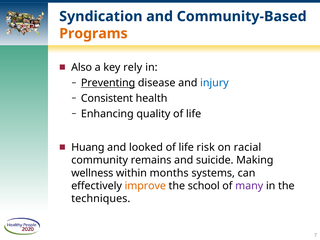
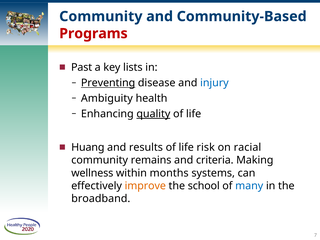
Syndication: Syndication -> Community (101, 16)
Programs colour: orange -> red (93, 34)
Also: Also -> Past (82, 67)
rely: rely -> lists (133, 67)
Consistent: Consistent -> Ambiguity (107, 98)
quality underline: none -> present (153, 114)
looked: looked -> results (146, 147)
suicide: suicide -> criteria (215, 160)
many colour: purple -> blue (249, 186)
techniques: techniques -> broadband (101, 199)
